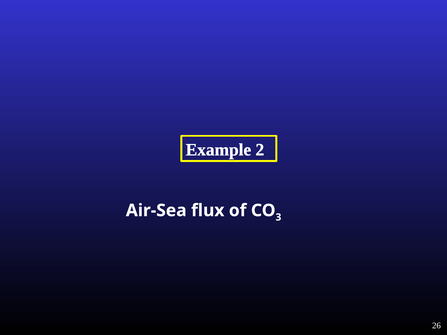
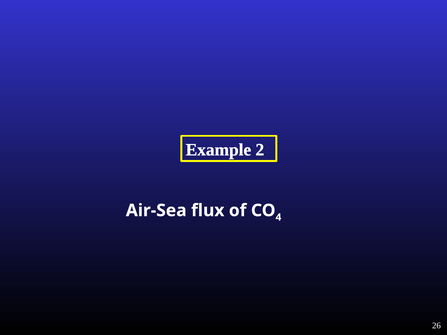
3: 3 -> 4 (278, 217)
